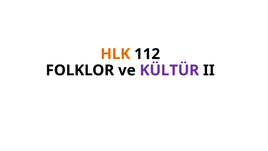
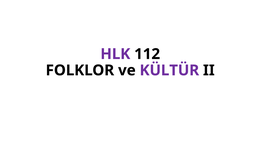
HLK colour: orange -> purple (115, 54)
